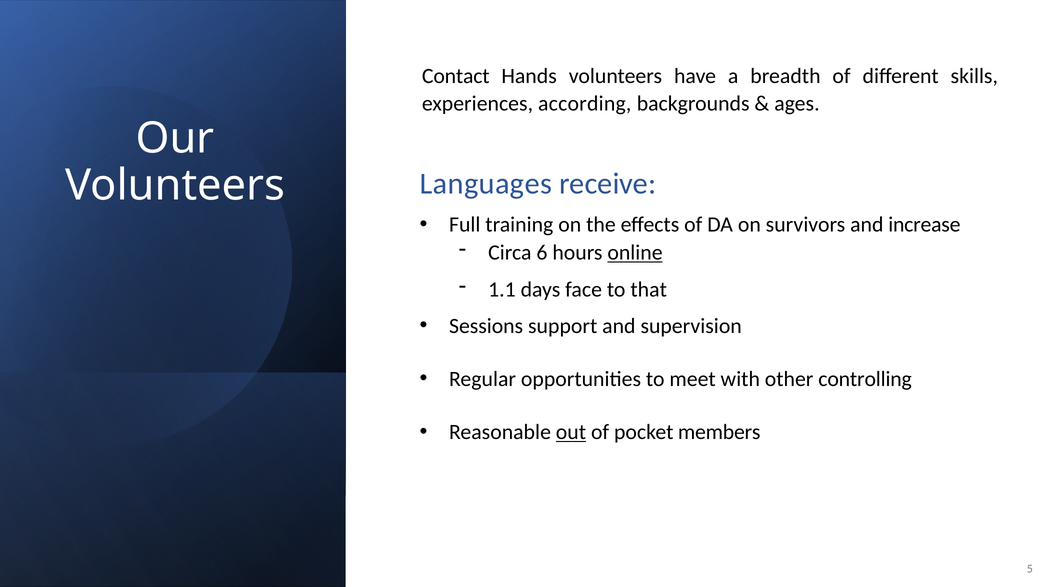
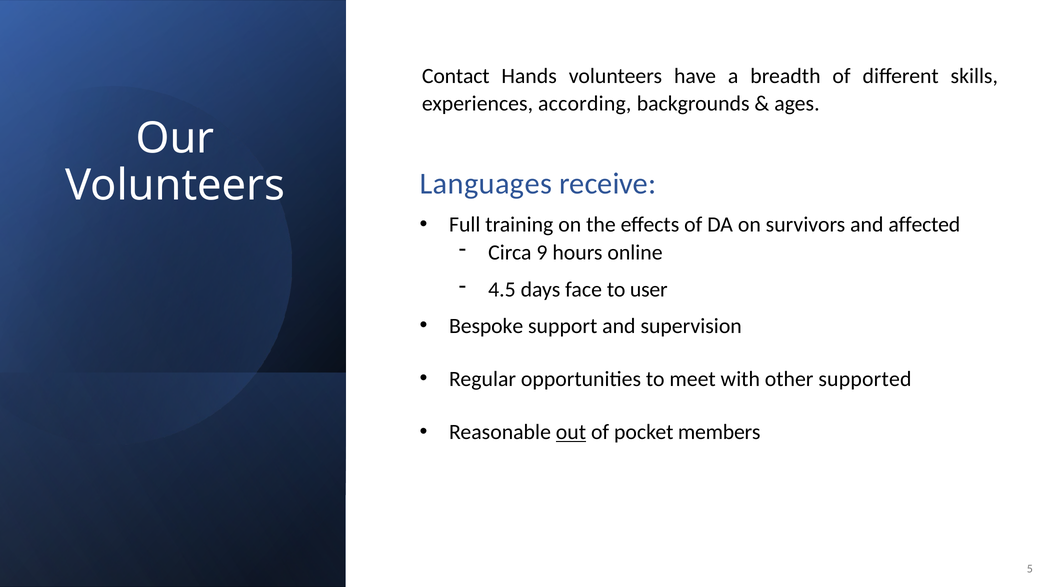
increase: increase -> affected (924, 225)
6: 6 -> 9 (542, 253)
online underline: present -> none (635, 253)
1.1: 1.1 -> 4.5 (502, 289)
that: that -> user (649, 289)
Sessions: Sessions -> Bespoke (486, 326)
controlling: controlling -> supported (865, 379)
